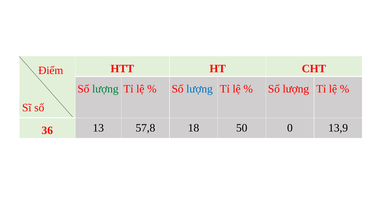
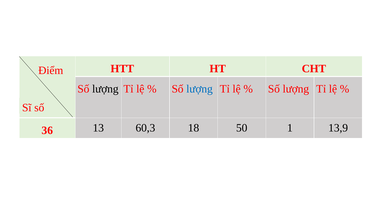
lượng colour: green -> black (105, 89)
57,8: 57,8 -> 60,3 (145, 128)
0: 0 -> 1 (290, 128)
